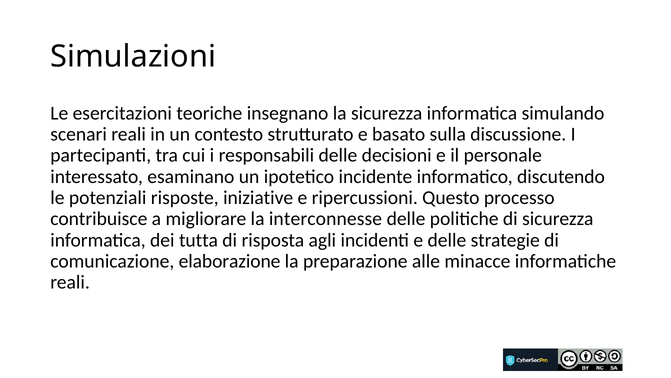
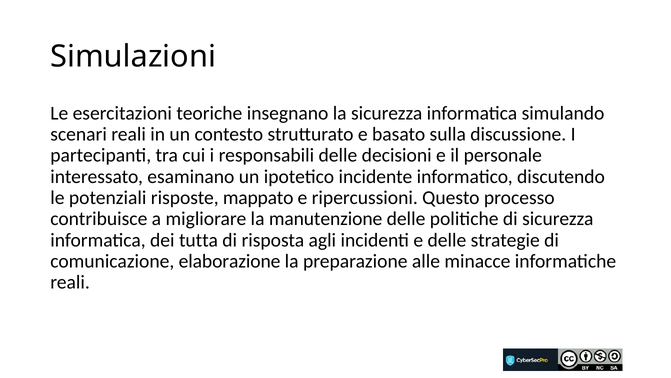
iniziative: iniziative -> mappato (258, 198)
interconnesse: interconnesse -> manutenzione (326, 219)
